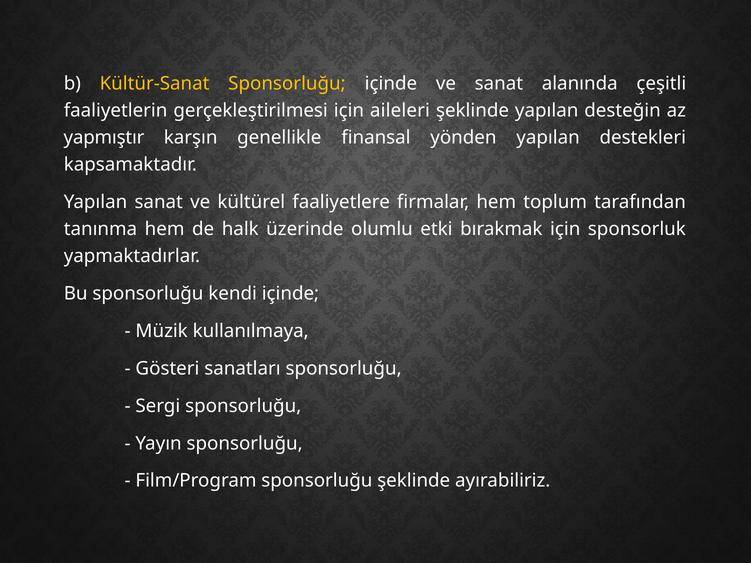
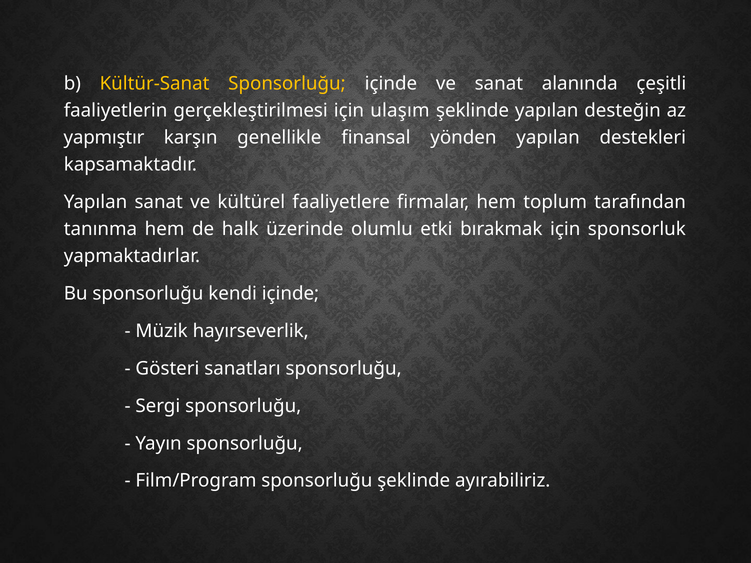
aileleri: aileleri -> ulaşım (400, 111)
kullanılmaya: kullanılmaya -> hayırseverlik (251, 331)
